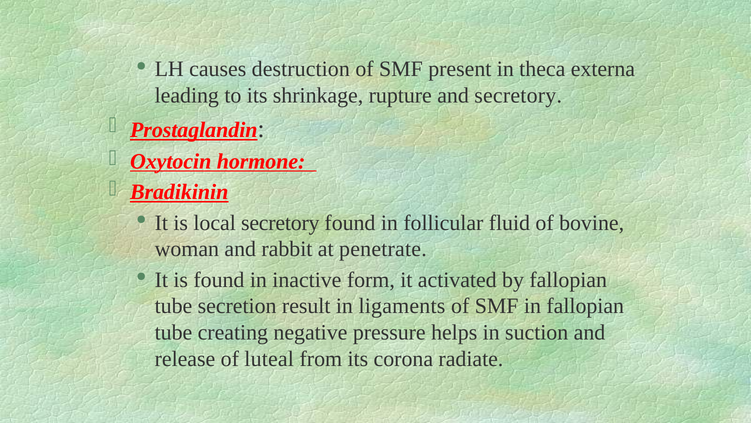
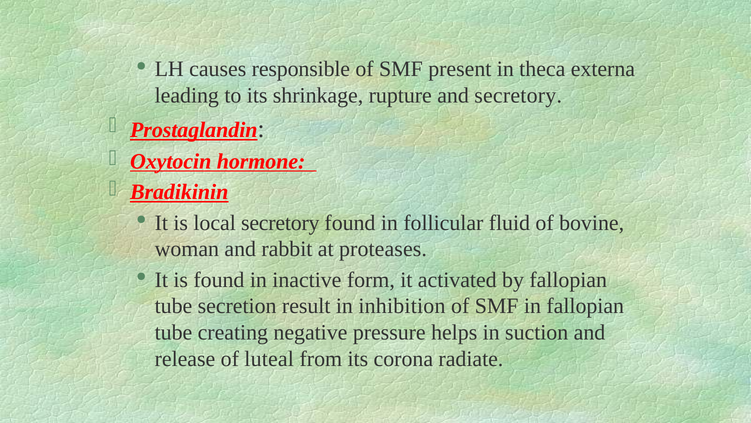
destruction: destruction -> responsible (301, 69)
penetrate: penetrate -> proteases (383, 249)
ligaments: ligaments -> inhibition (402, 306)
